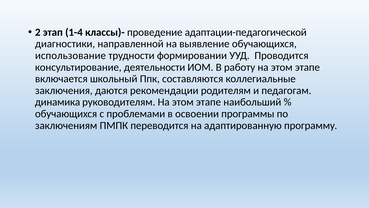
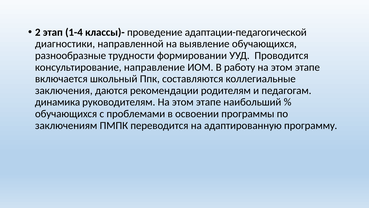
использование: использование -> разнообразные (71, 55)
деятельности: деятельности -> направление (154, 67)
